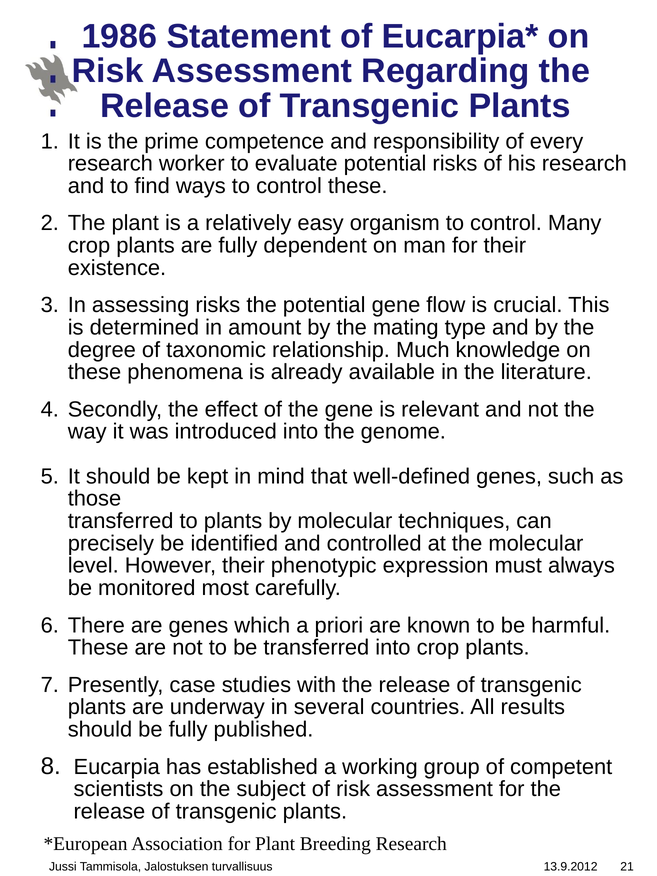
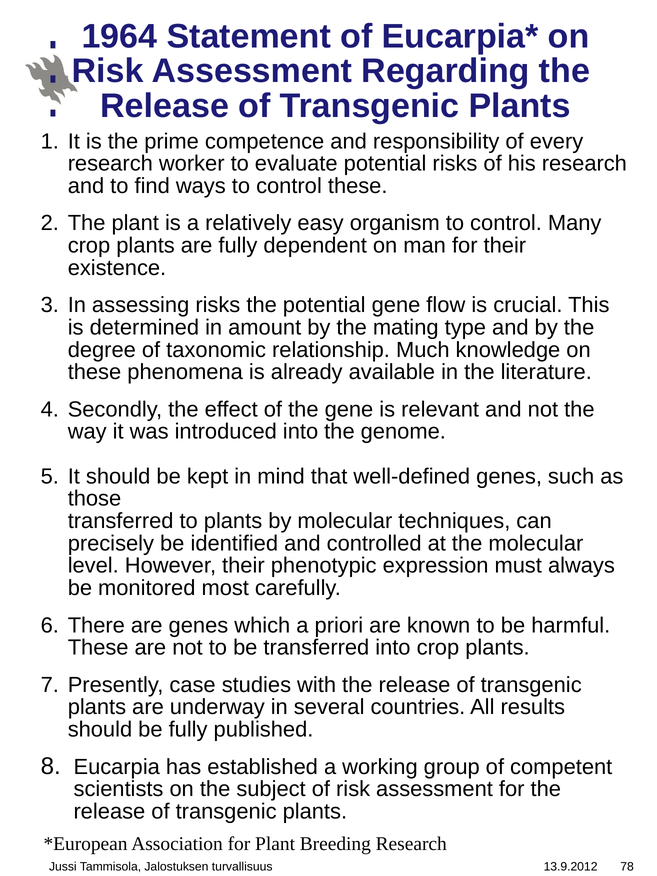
1986: 1986 -> 1964 (119, 36)
21: 21 -> 78 (627, 867)
